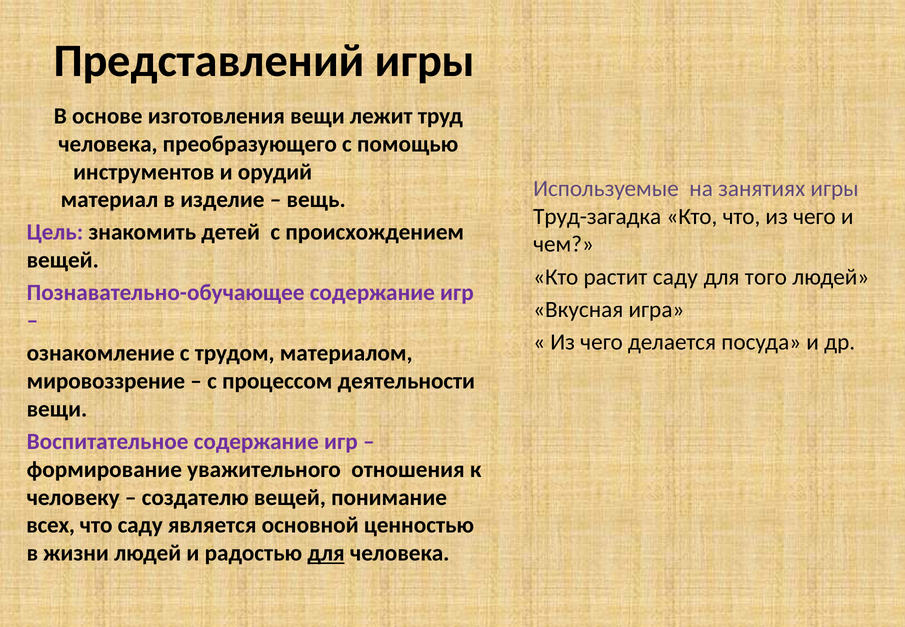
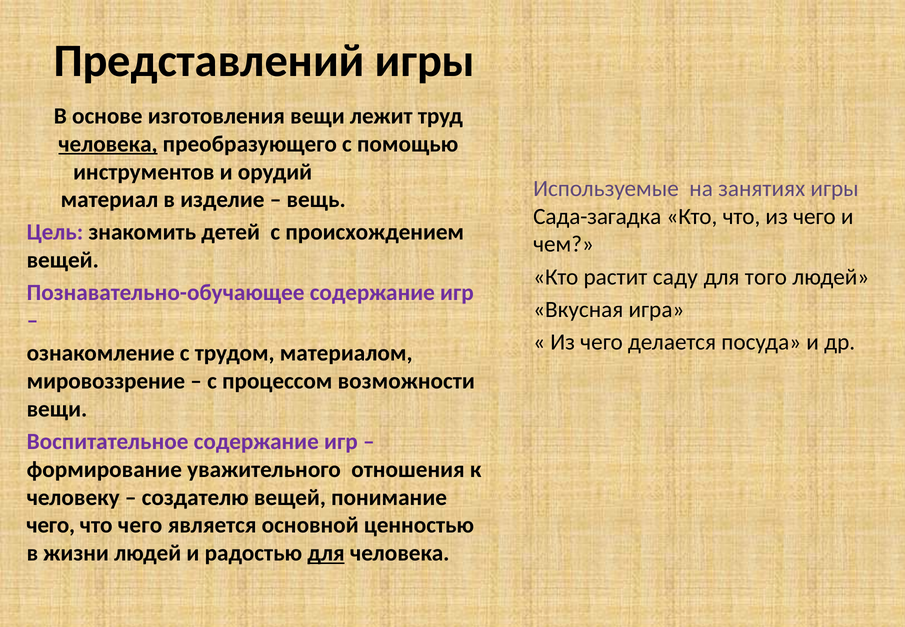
человека underline: none -> present (108, 144)
Труд-загадка: Труд-загадка -> Сада-загадка (597, 216)
деятельности: деятельности -> возможности (406, 381)
всех: всех -> чего (51, 525)
что саду: саду -> чего (140, 525)
